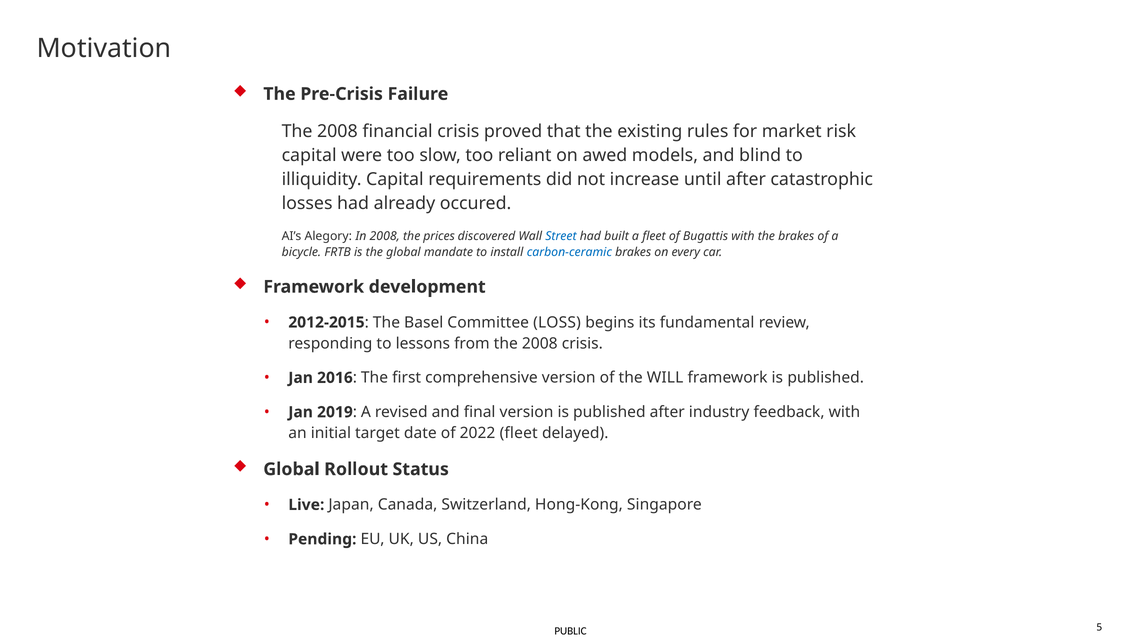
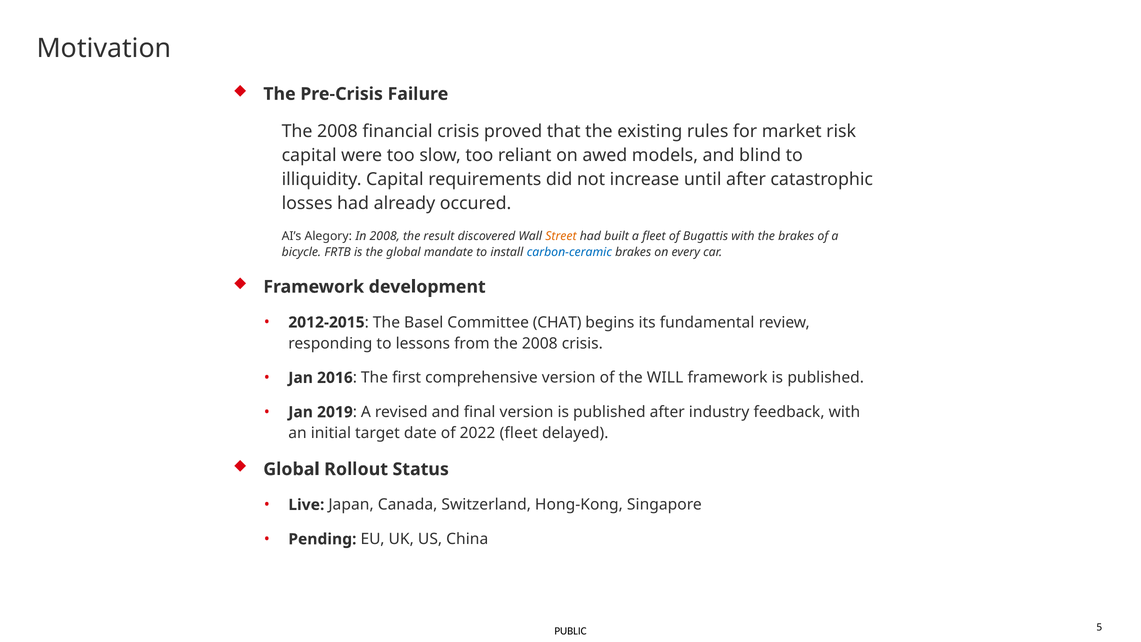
prices: prices -> result (439, 236)
Street colour: blue -> orange (561, 236)
LOSS: LOSS -> CHAT (557, 322)
